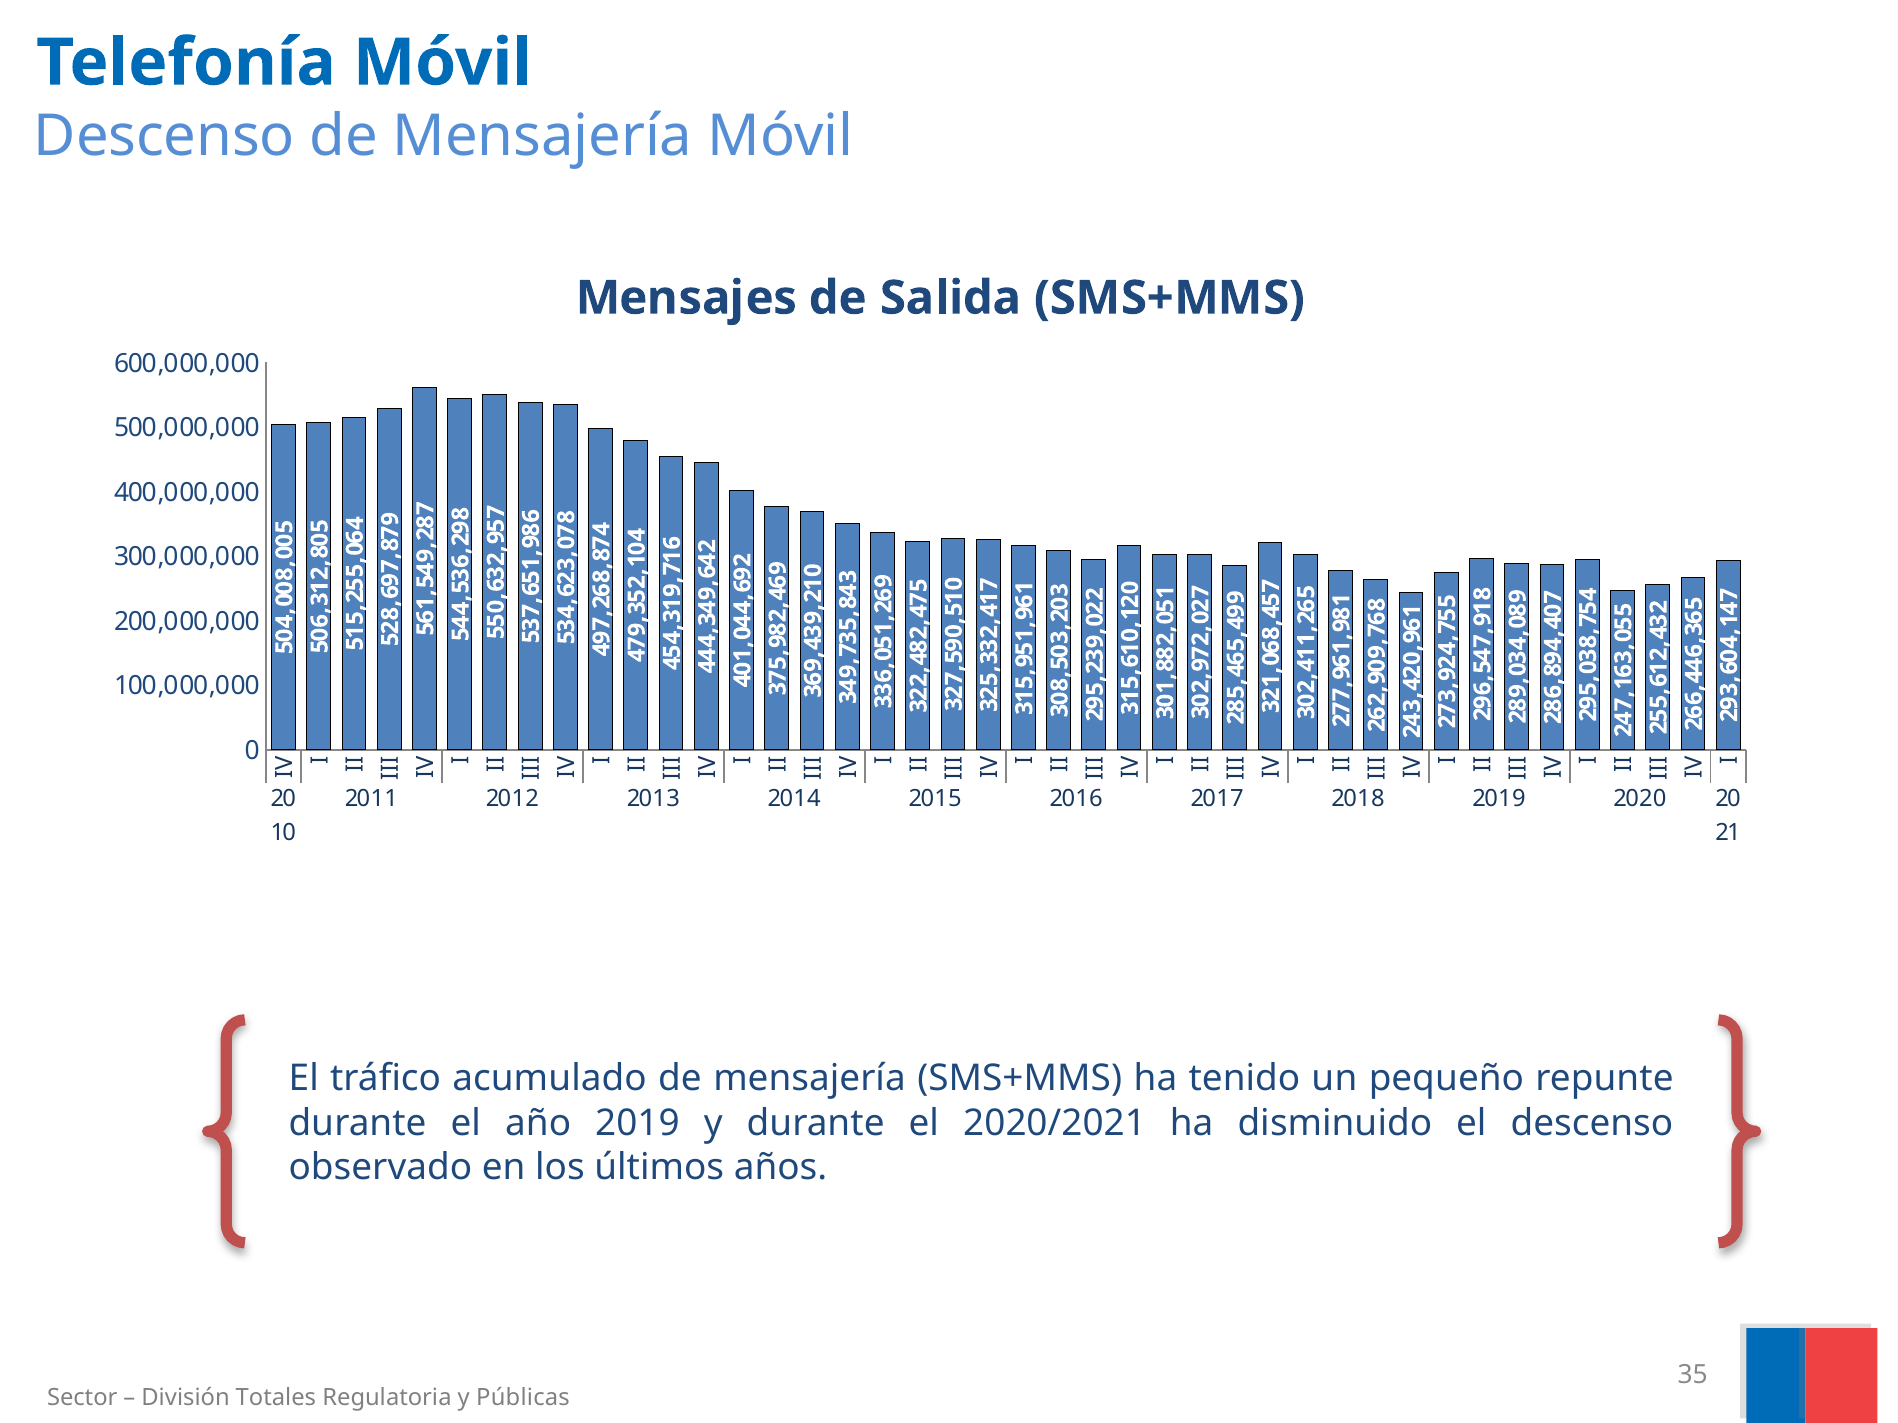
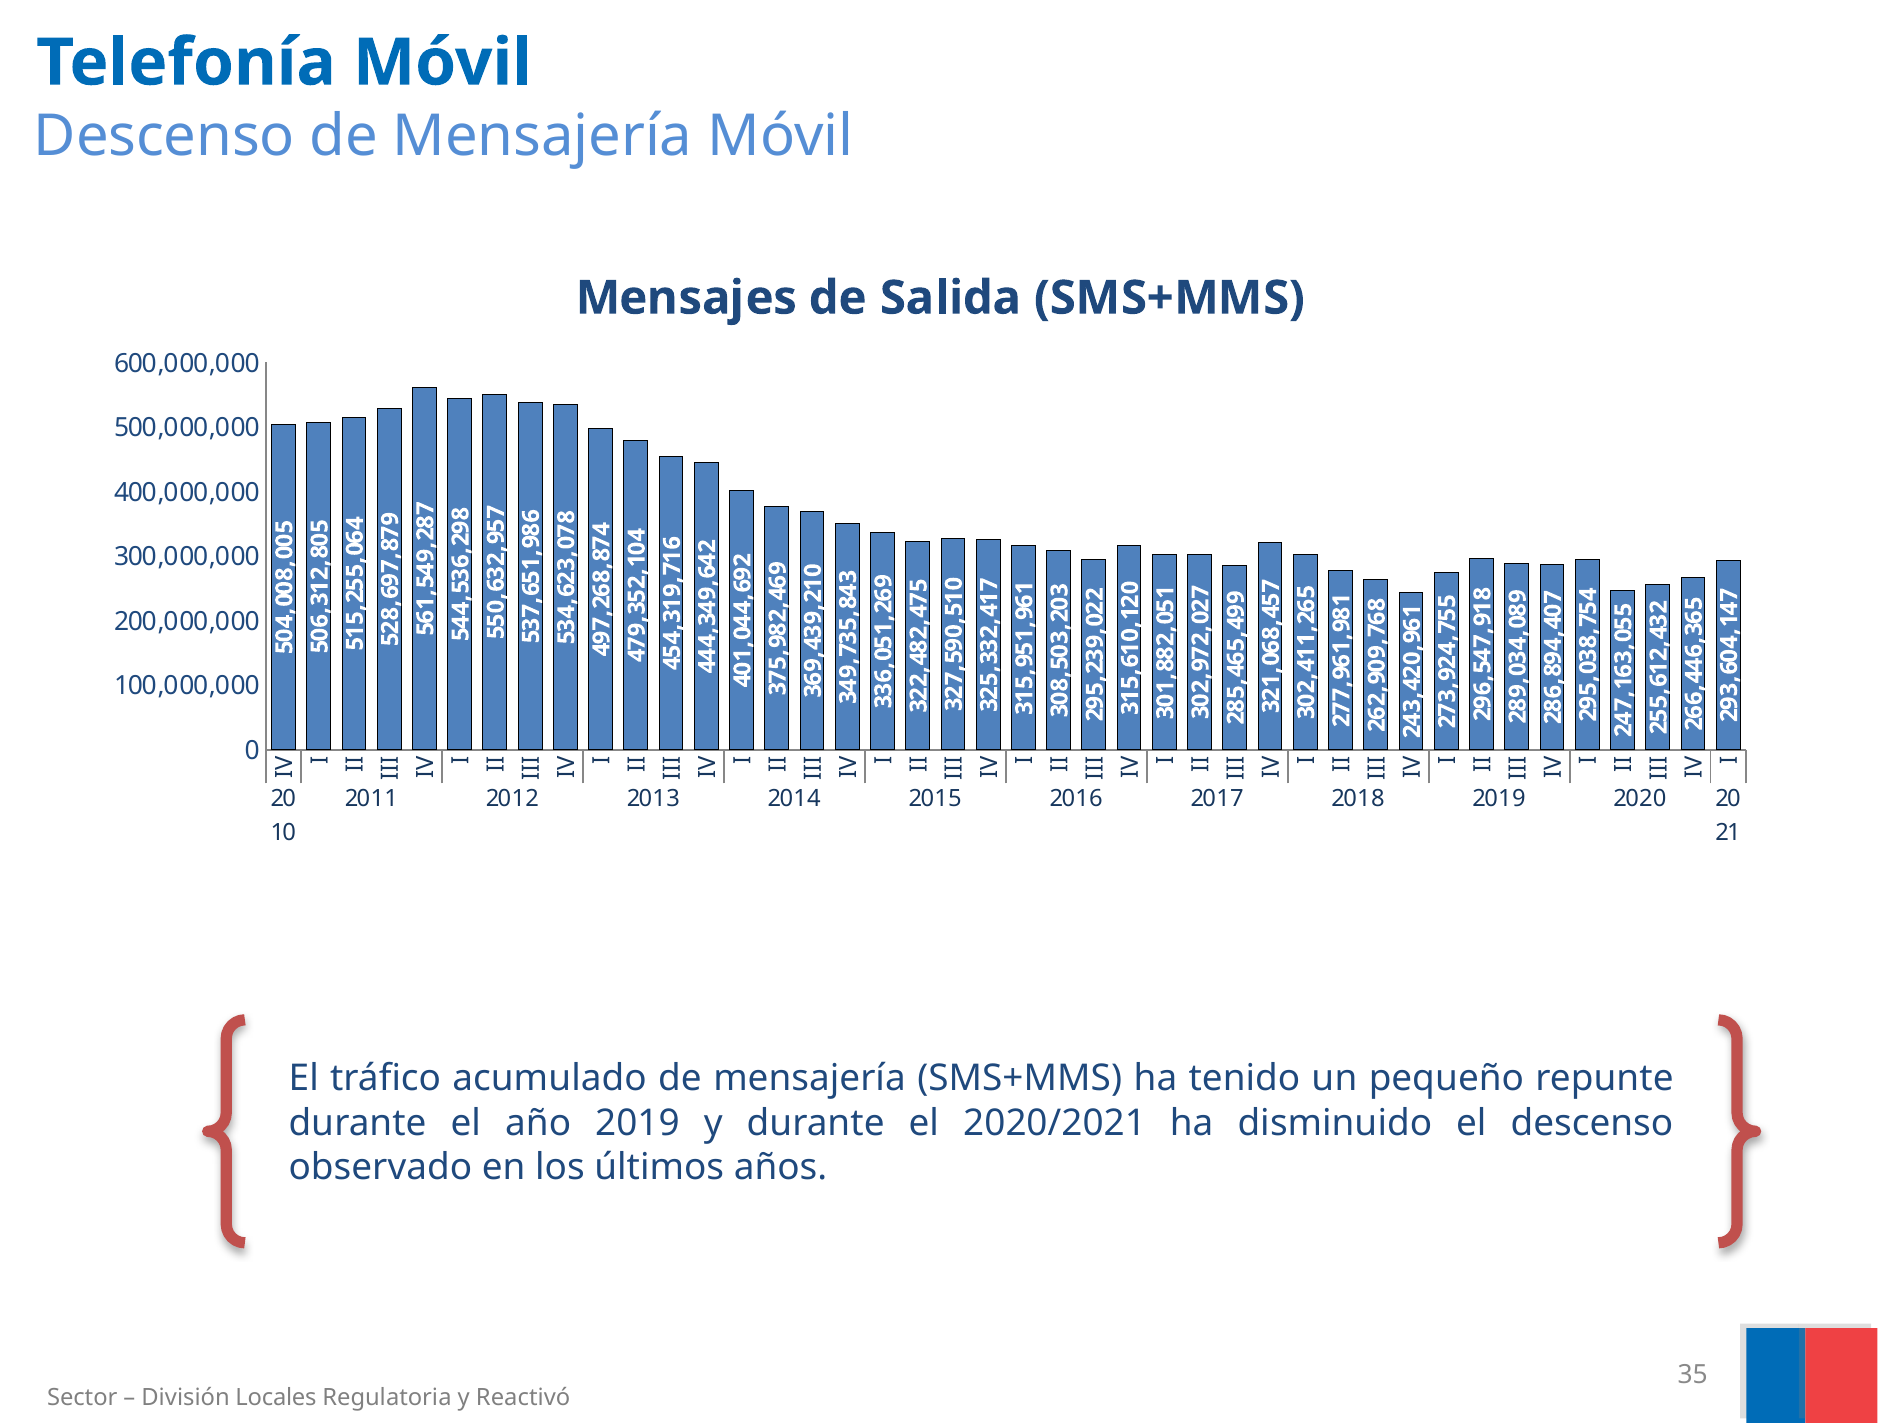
Totales: Totales -> Locales (276, 1398)
Públicas: Públicas -> Reactivó (523, 1398)
